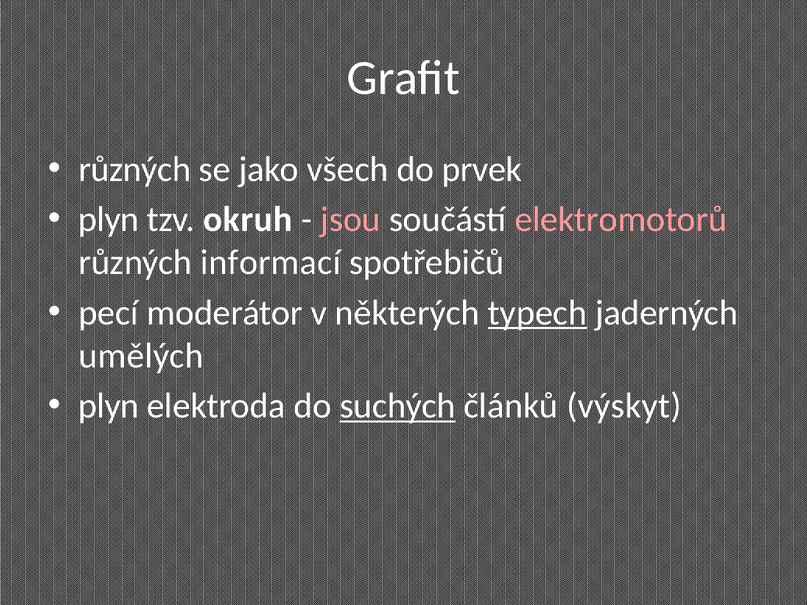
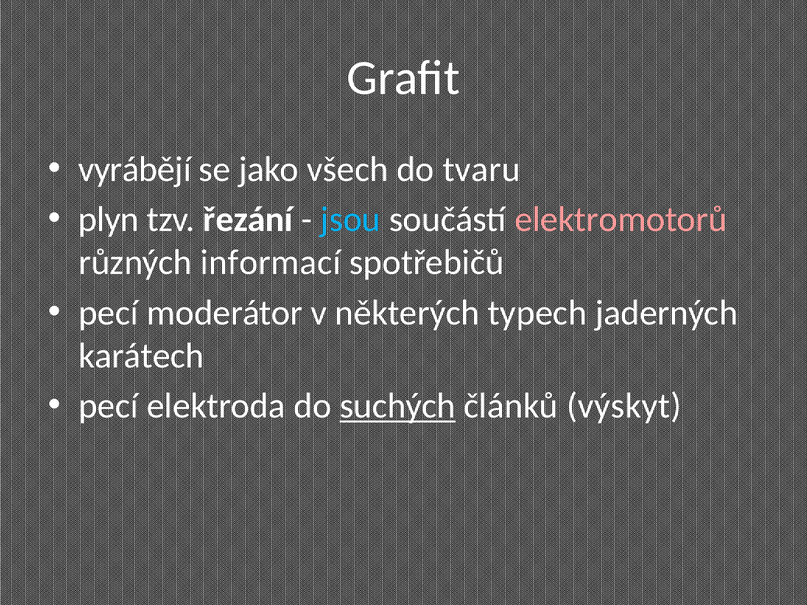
různých: různých -> vyrábějí (135, 169)
prvek: prvek -> tvaru (482, 169)
okruh: okruh -> řezání (248, 220)
jsou colour: pink -> light blue (351, 220)
typech underline: present -> none (537, 313)
umělých: umělých -> karátech (141, 356)
plyn: plyn -> pecí (109, 406)
